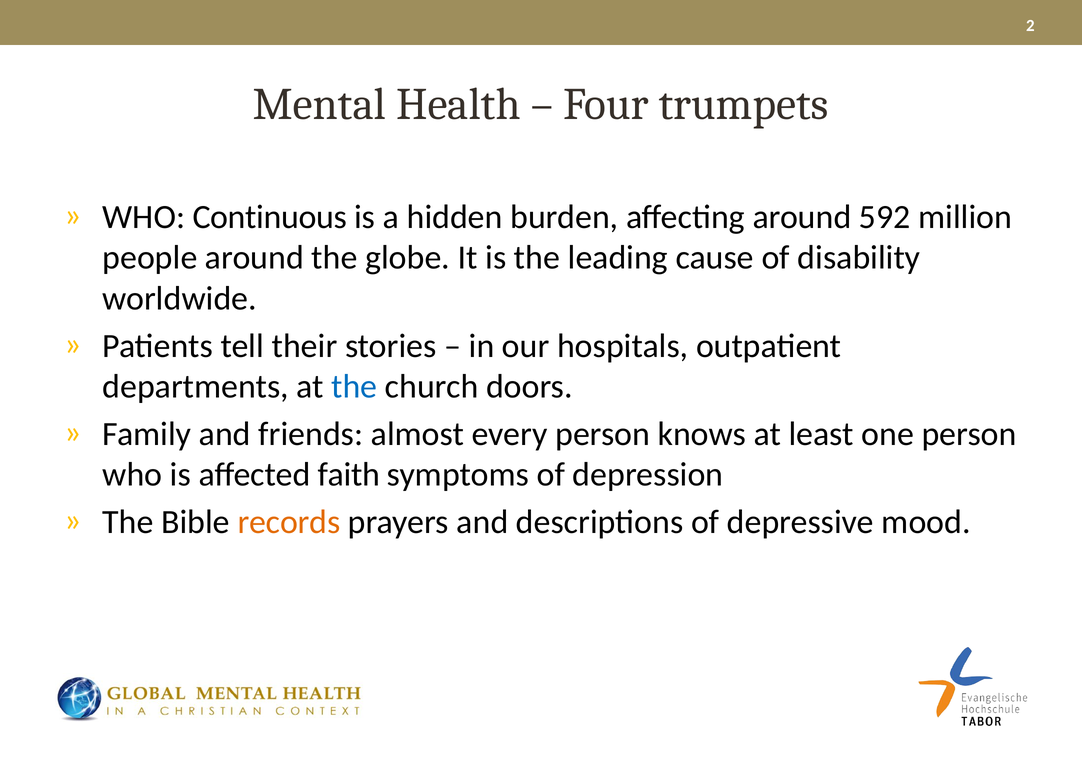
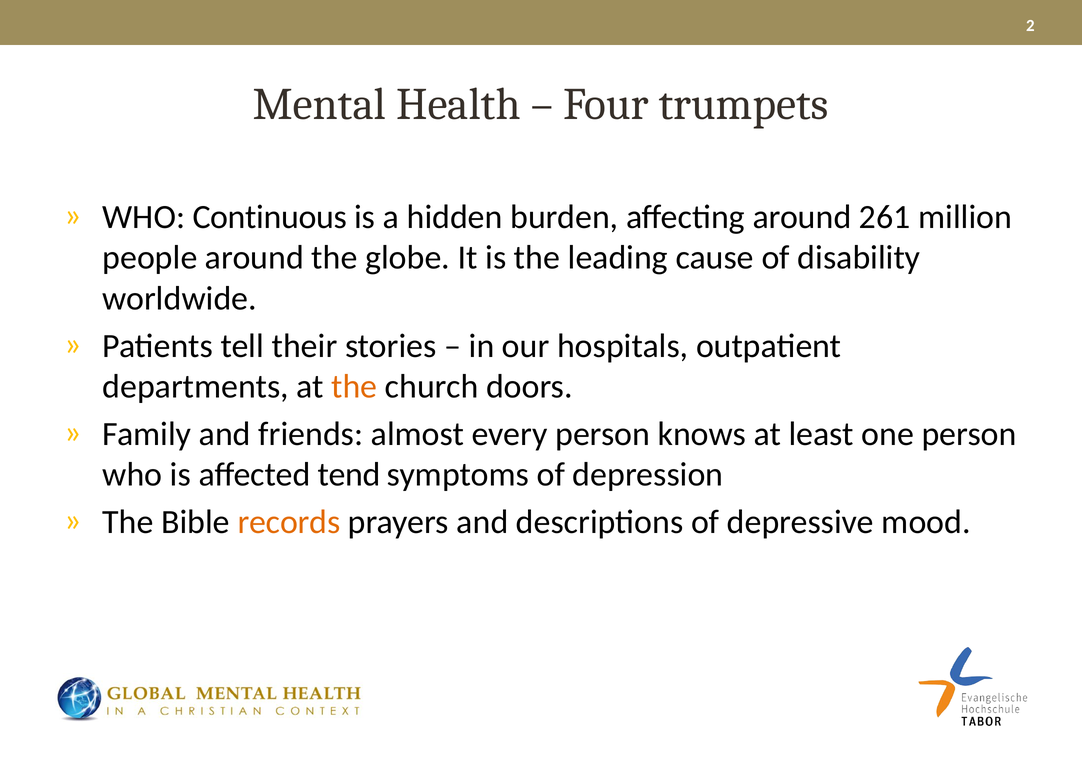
592: 592 -> 261 (885, 217)
the colour: blue -> orange (354, 387)
faith: faith -> tend (349, 475)
